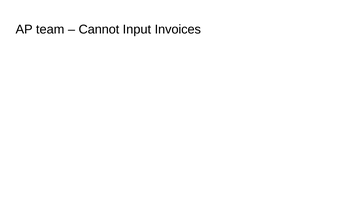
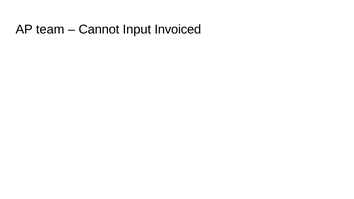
Invoices: Invoices -> Invoiced (178, 29)
